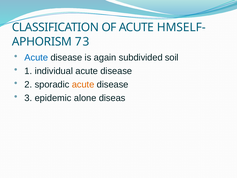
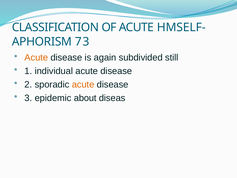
Acute colour: blue -> orange (36, 58)
soil: soil -> still (172, 58)
alone: alone -> about (85, 98)
